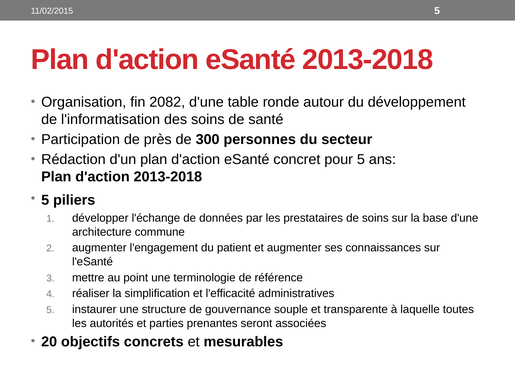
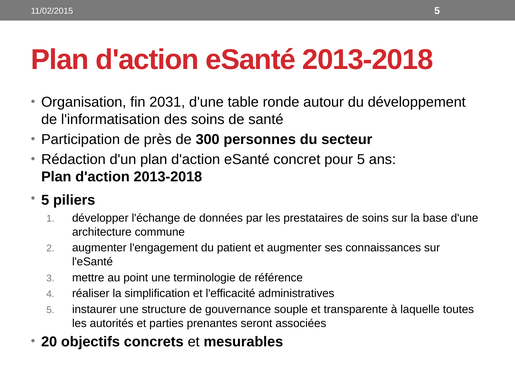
2082: 2082 -> 2031 (167, 102)
